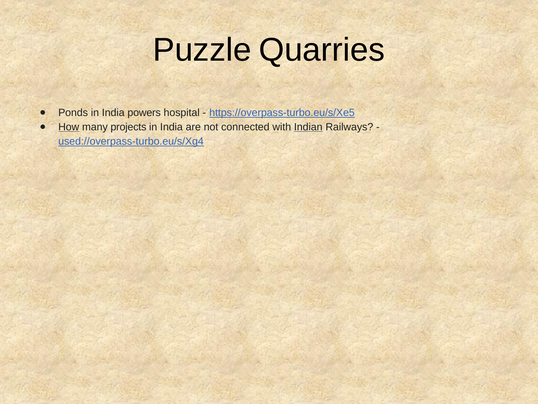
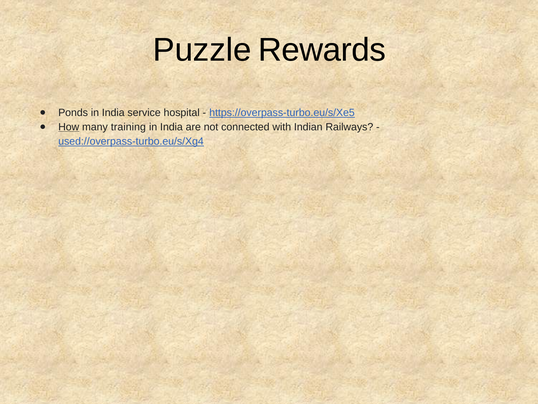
Quarries: Quarries -> Rewards (322, 50)
powers: powers -> service (144, 112)
projects: projects -> training (128, 127)
Indian underline: present -> none (308, 127)
